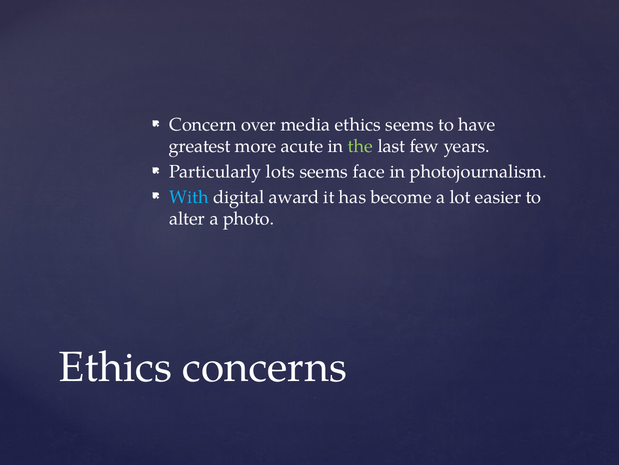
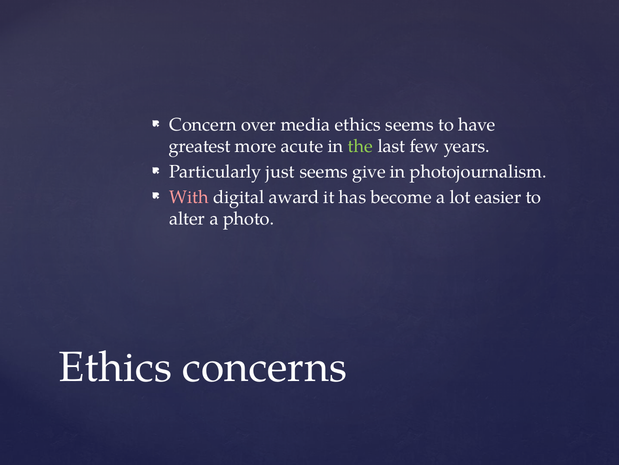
lots: lots -> just (280, 171)
face: face -> give (369, 171)
With colour: light blue -> pink (189, 197)
